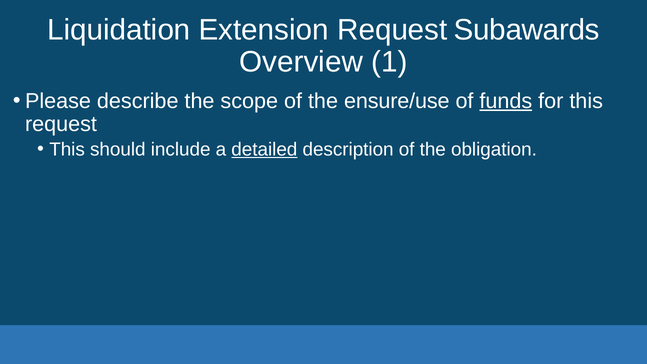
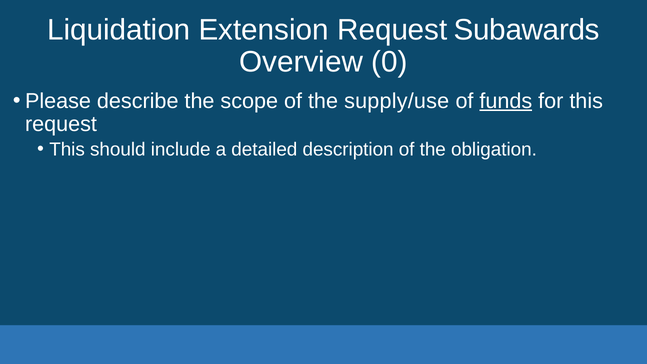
1: 1 -> 0 (389, 62)
ensure/use: ensure/use -> supply/use (397, 101)
detailed underline: present -> none (264, 149)
